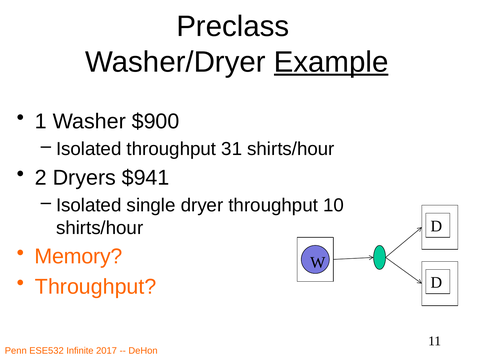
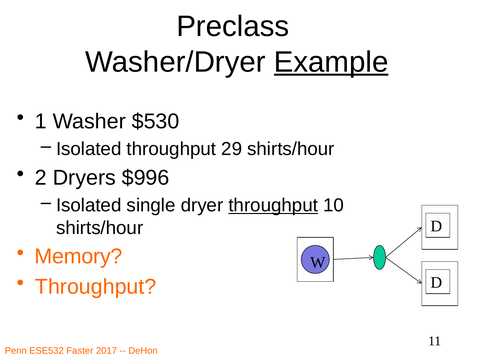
$900: $900 -> $530 (156, 121)
31: 31 -> 29 (232, 149)
$941: $941 -> $996 (146, 177)
throughput underline: none -> present (273, 205)
Infinite: Infinite -> Faster (80, 350)
